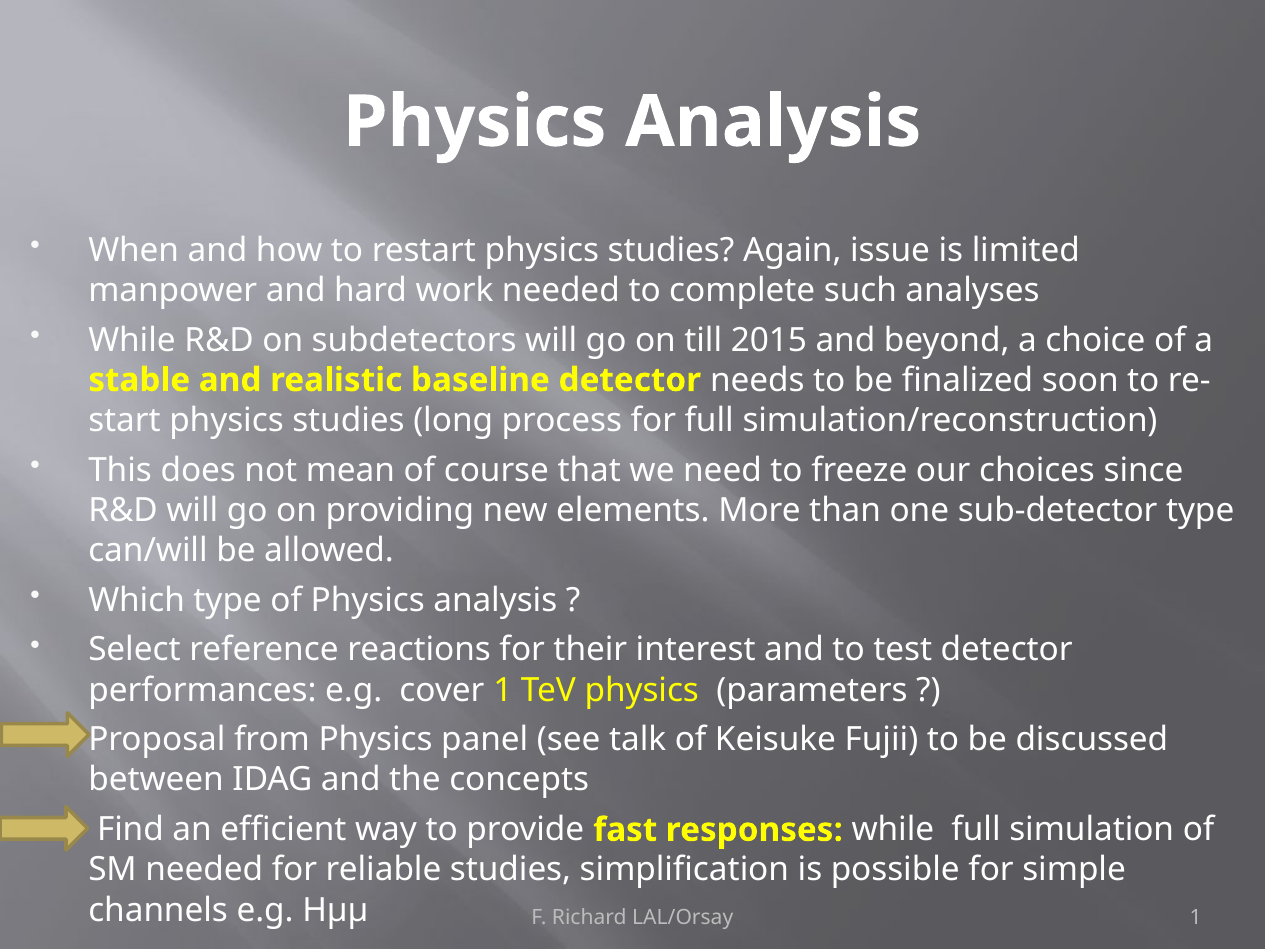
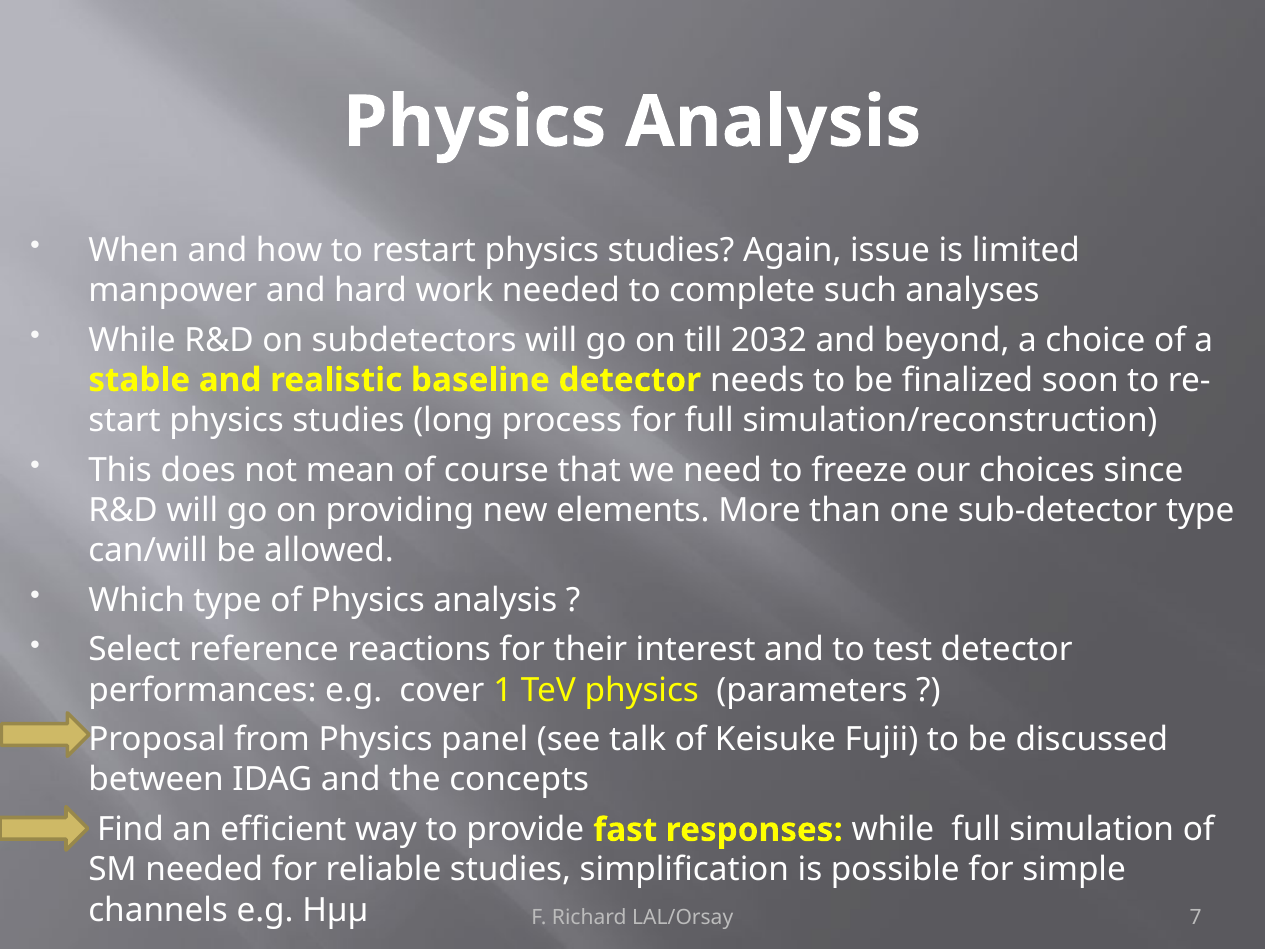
2015: 2015 -> 2032 (769, 340)
LAL/Orsay 1: 1 -> 7 (1196, 917)
